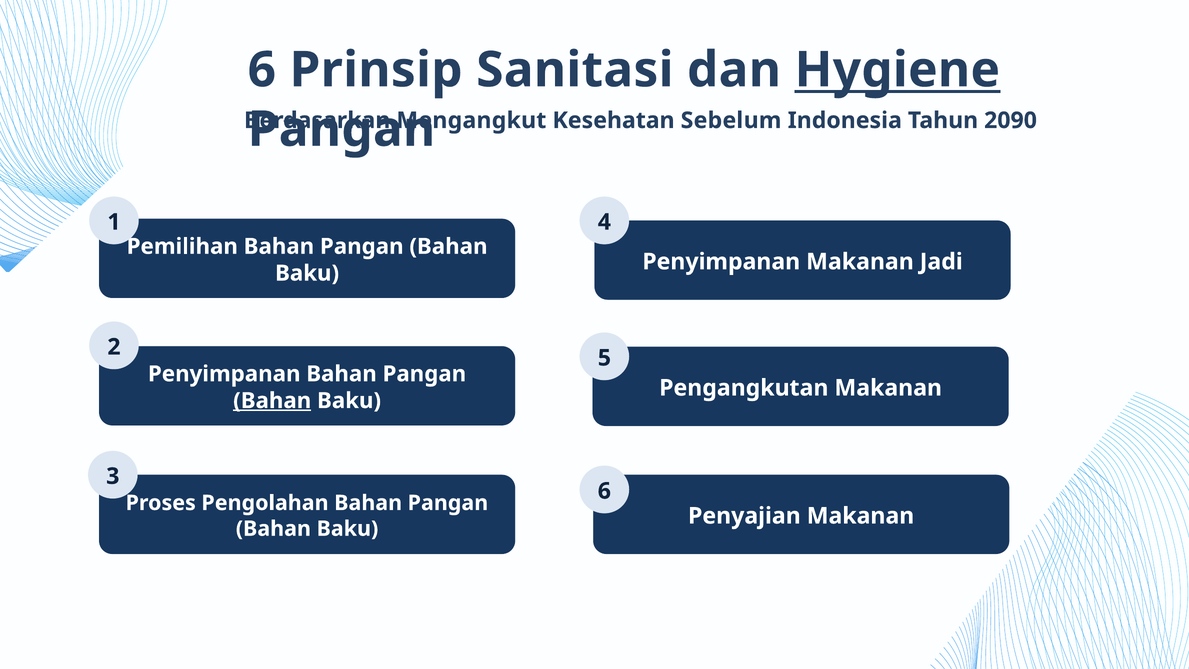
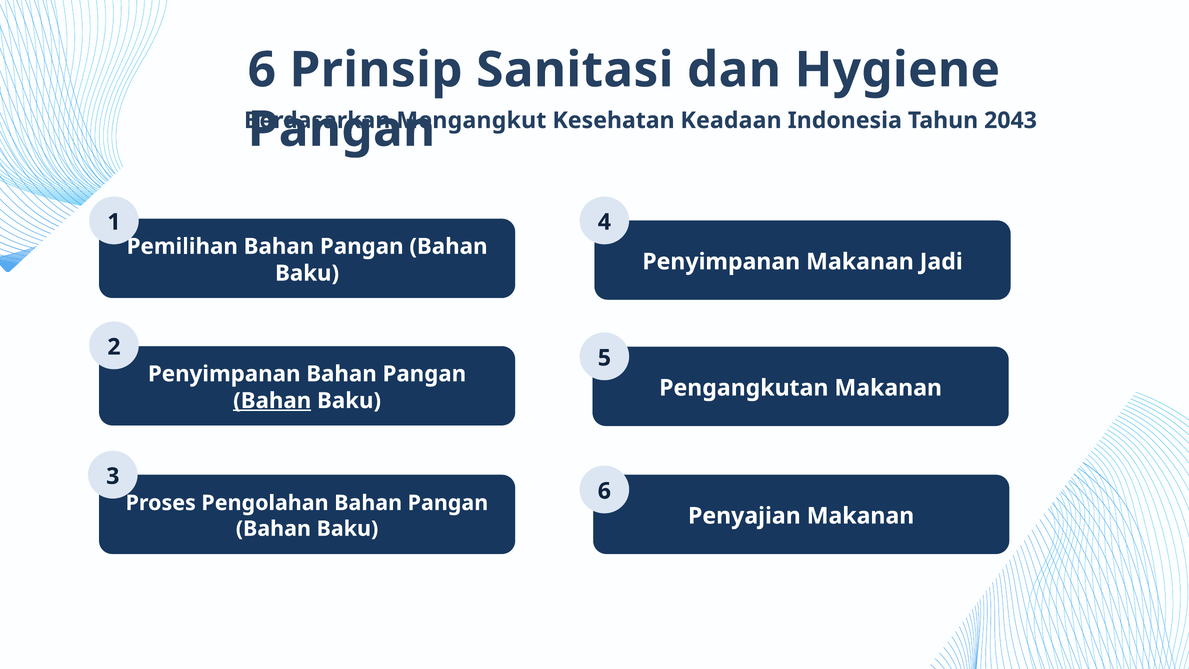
Hygiene underline: present -> none (897, 70)
Sebelum: Sebelum -> Keadaan (731, 120)
2090: 2090 -> 2043 (1011, 120)
